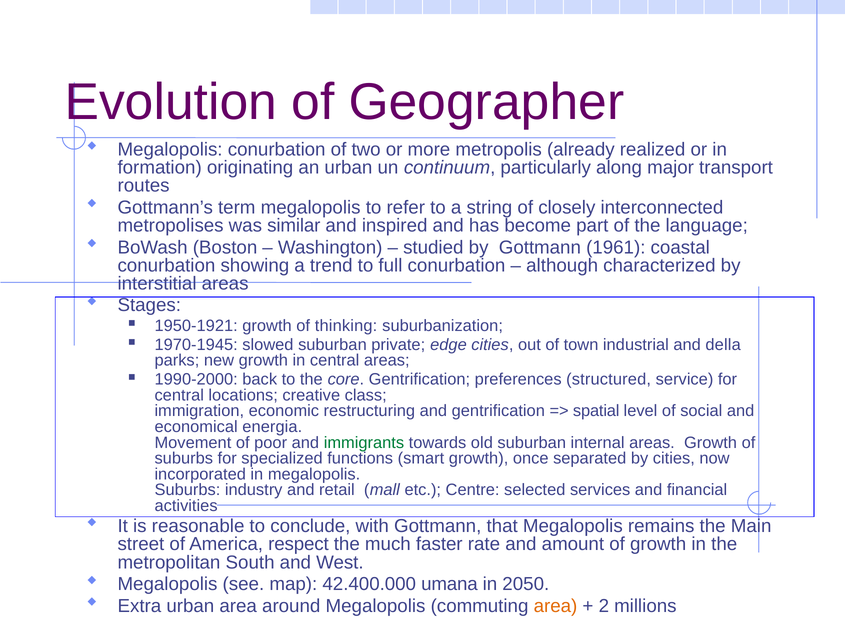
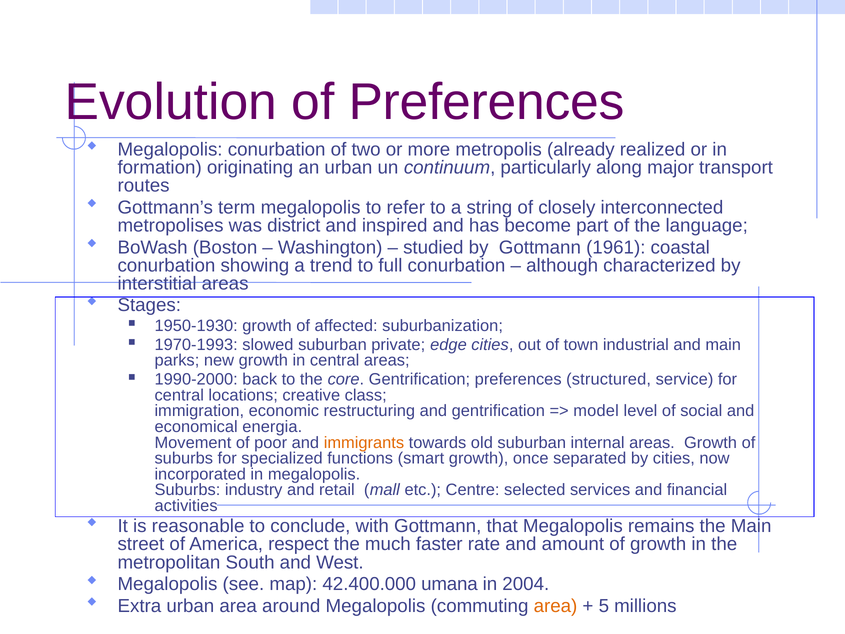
of Geographer: Geographer -> Preferences (487, 102)
similar: similar -> district (294, 225)
1950-1921: 1950-1921 -> 1950-1930 (196, 325)
thinking: thinking -> affected (346, 325)
1970-1945: 1970-1945 -> 1970-1993 (196, 345)
and della: della -> main (723, 345)
spatial: spatial -> model (596, 411)
immigrants colour: green -> orange (364, 442)
2050: 2050 -> 2004 (526, 584)
2: 2 -> 5 (604, 606)
